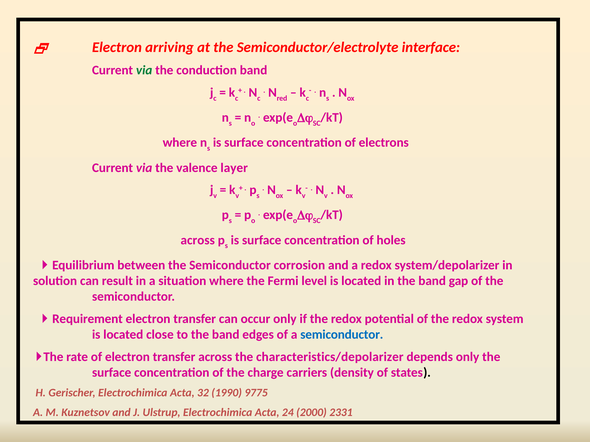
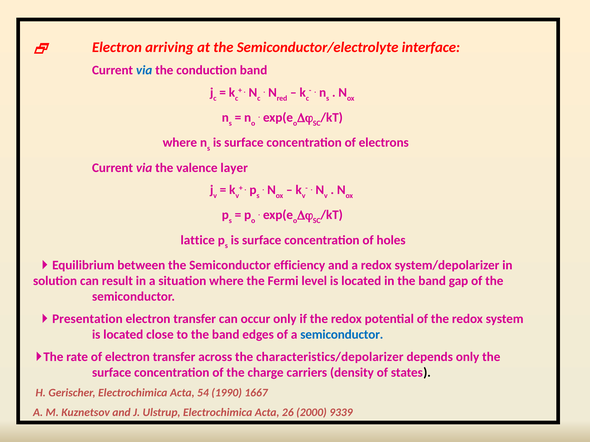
via colour: green -> blue (144, 70)
across: across -> lattice (198, 240)
corrosion: corrosion -> efficiency (299, 265)
Requirement: Requirement -> Presentation (87, 319)
32: 32 -> 54 (203, 393)
9775: 9775 -> 1667 (256, 393)
24: 24 -> 26 (288, 413)
2331: 2331 -> 9339 (341, 413)
